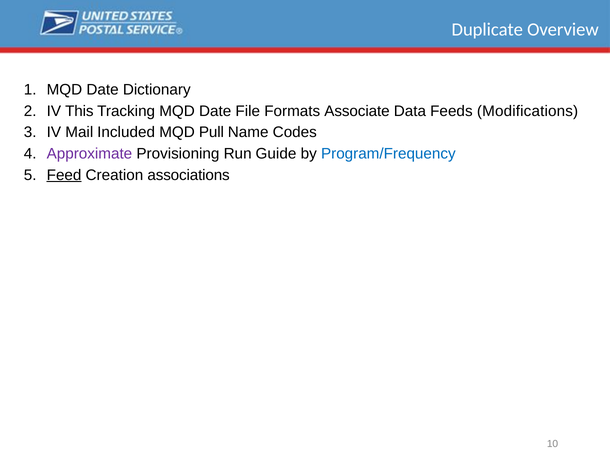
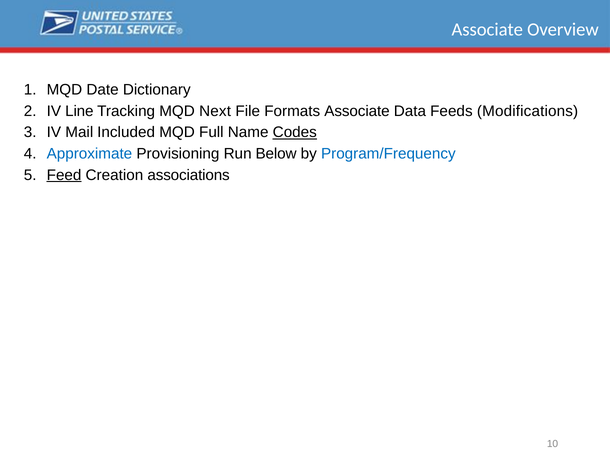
Duplicate: Duplicate -> Associate (487, 30)
This: This -> Line (79, 111)
Tracking MQD Date: Date -> Next (215, 111)
Pull: Pull -> Full (211, 132)
Codes underline: none -> present (295, 132)
Approximate colour: purple -> blue (89, 154)
Guide: Guide -> Below (276, 154)
